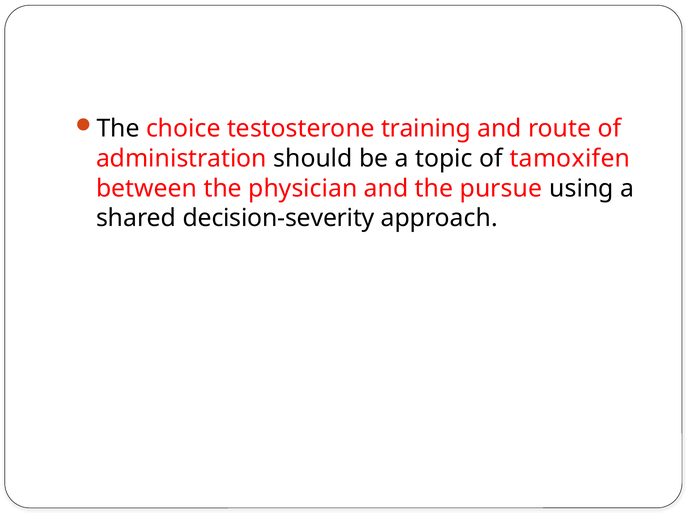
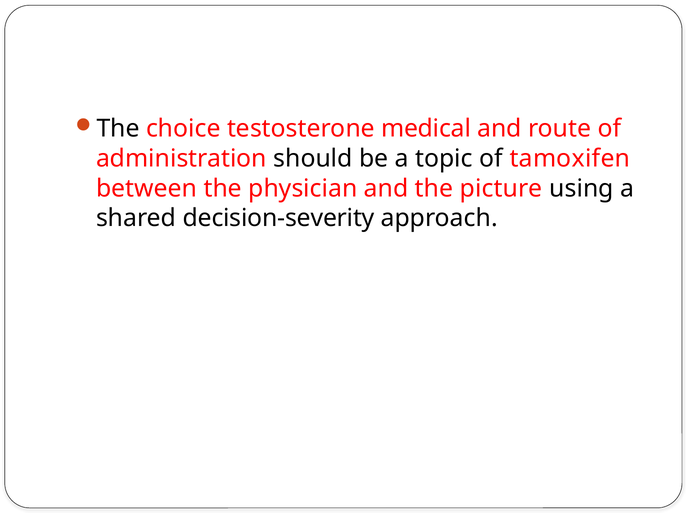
training: training -> medical (426, 129)
pursue: pursue -> picture (501, 189)
